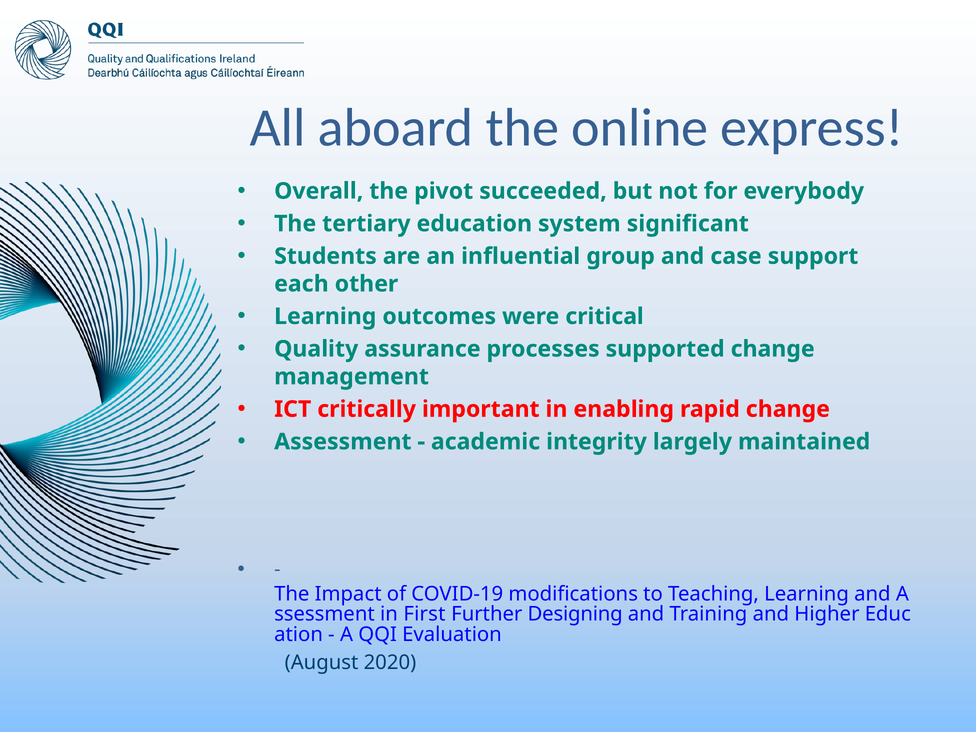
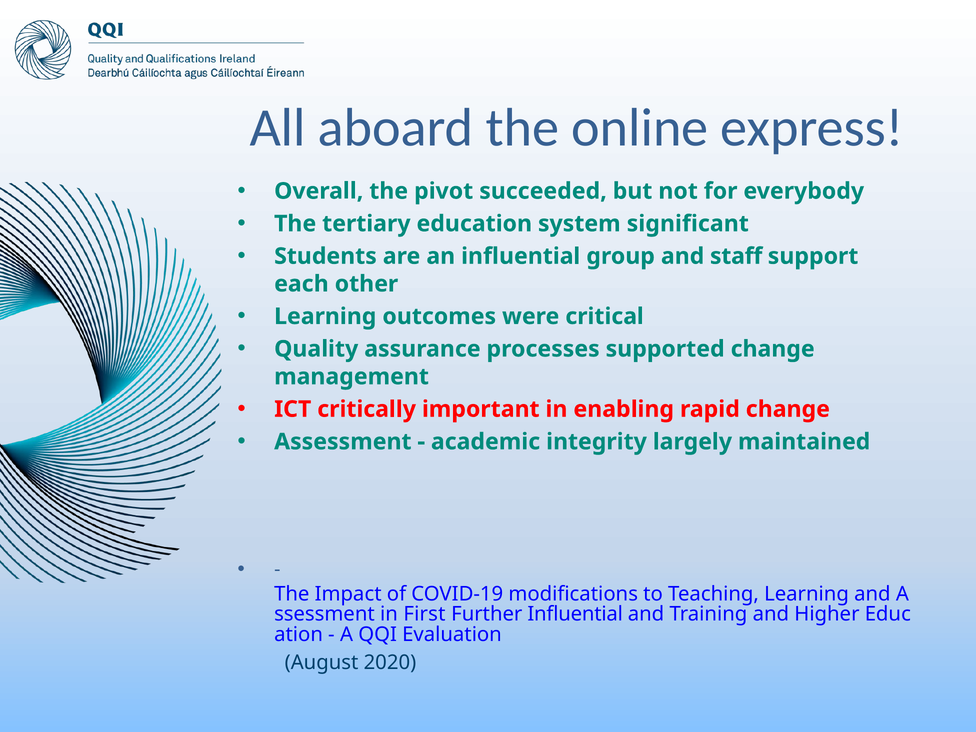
case: case -> staff (736, 256)
Further Designing: Designing -> Influential (575, 614)
